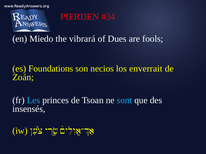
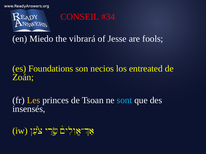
PIERDEN: PIERDEN -> CONSEIL (80, 17)
Dues: Dues -> Jesse (117, 39)
enverrait: enverrait -> entreated (146, 69)
Les colour: light blue -> yellow (33, 101)
